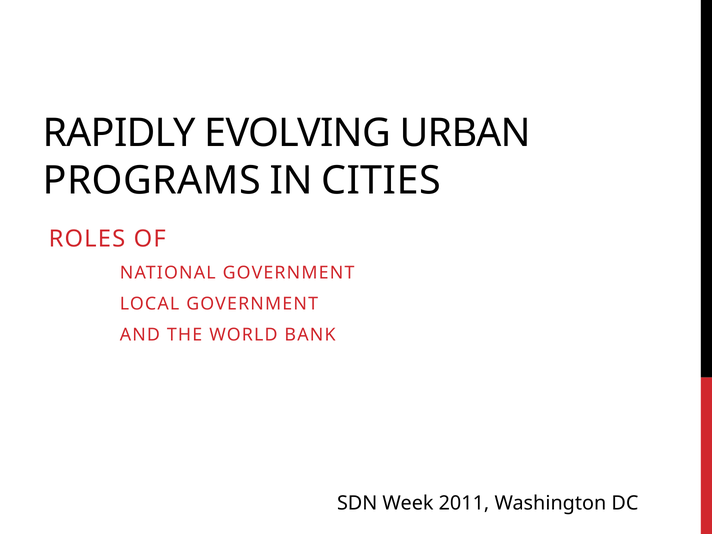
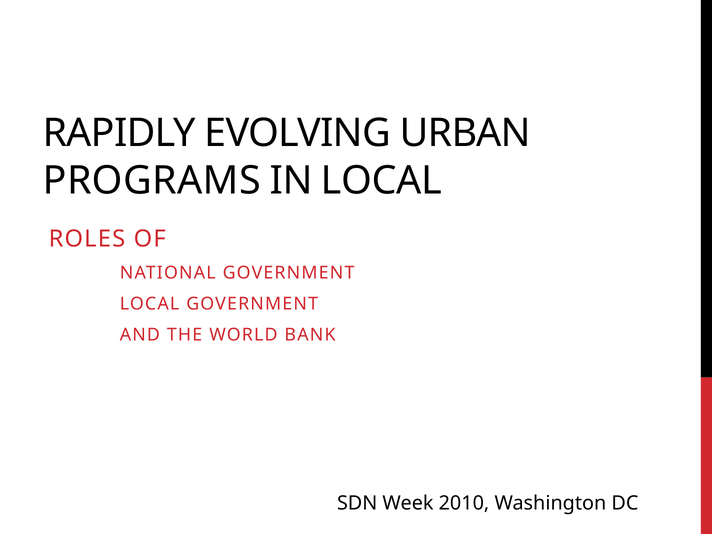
IN CITIES: CITIES -> LOCAL (381, 181)
2011: 2011 -> 2010 (464, 503)
